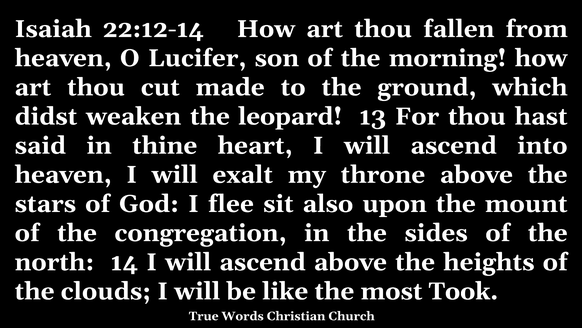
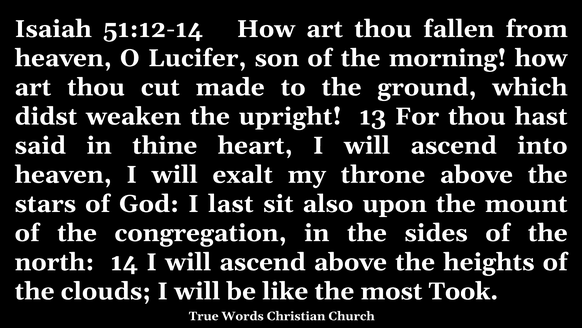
22:12-14: 22:12-14 -> 51:12-14 (153, 29)
leopard: leopard -> upright (290, 116)
flee: flee -> last (231, 204)
